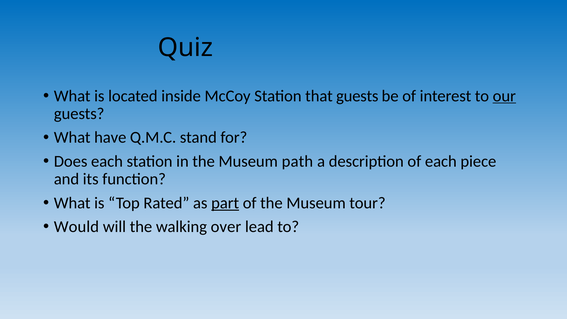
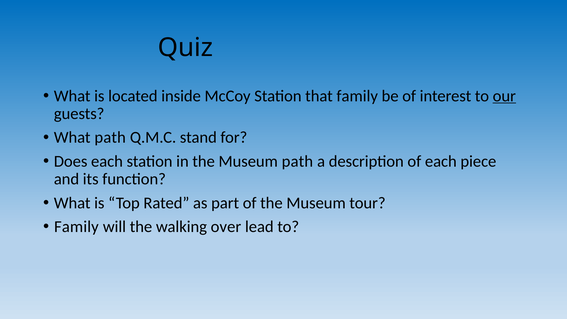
that guests: guests -> family (357, 96)
What have: have -> path (110, 138)
part underline: present -> none (225, 203)
Would: Would -> Family (76, 227)
